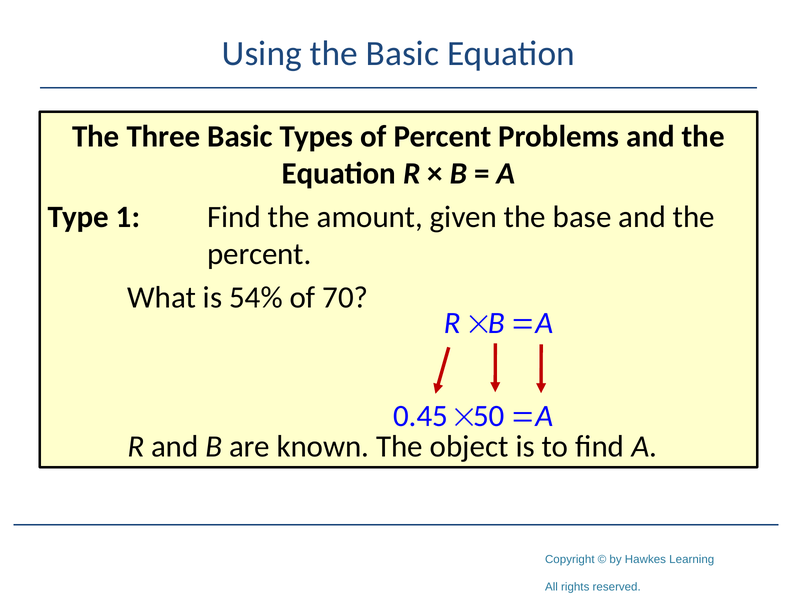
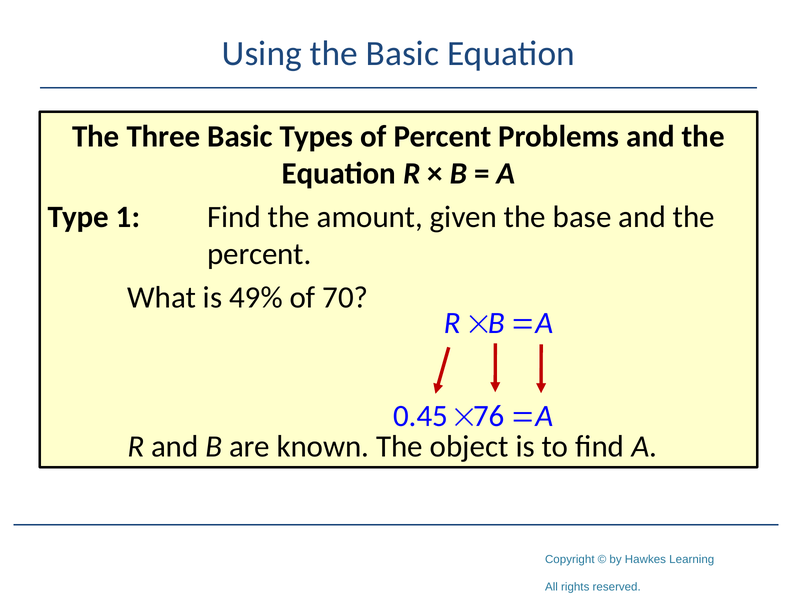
54%: 54% -> 49% (256, 298)
50: 50 -> 76 (489, 416)
